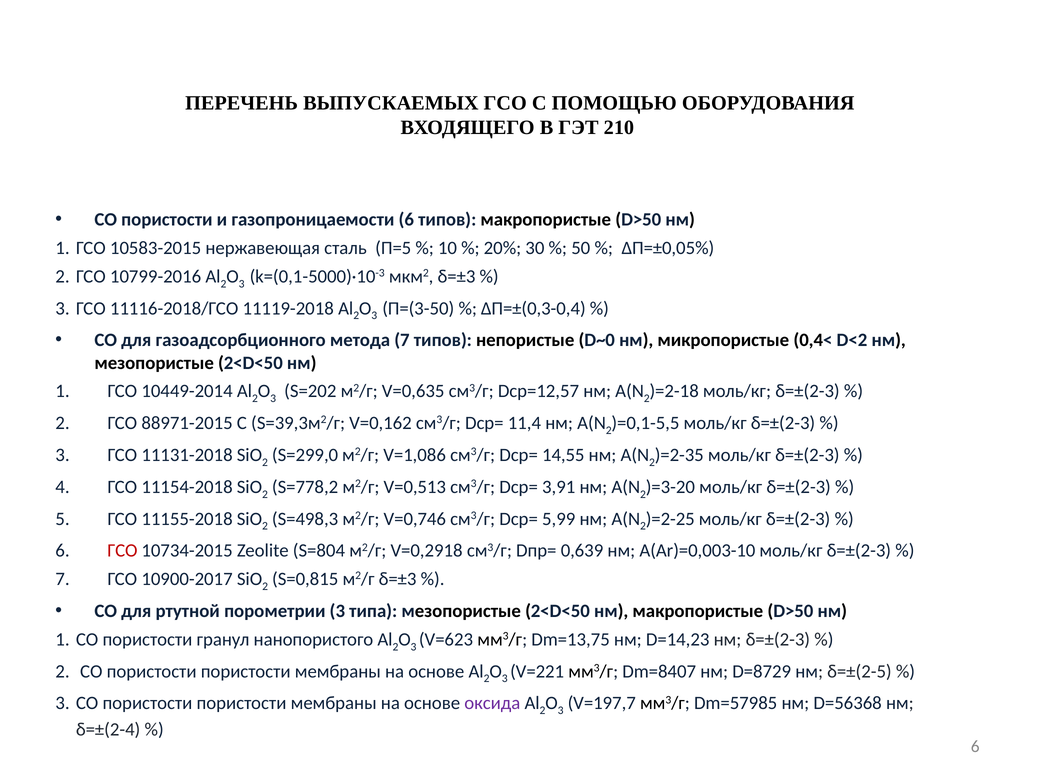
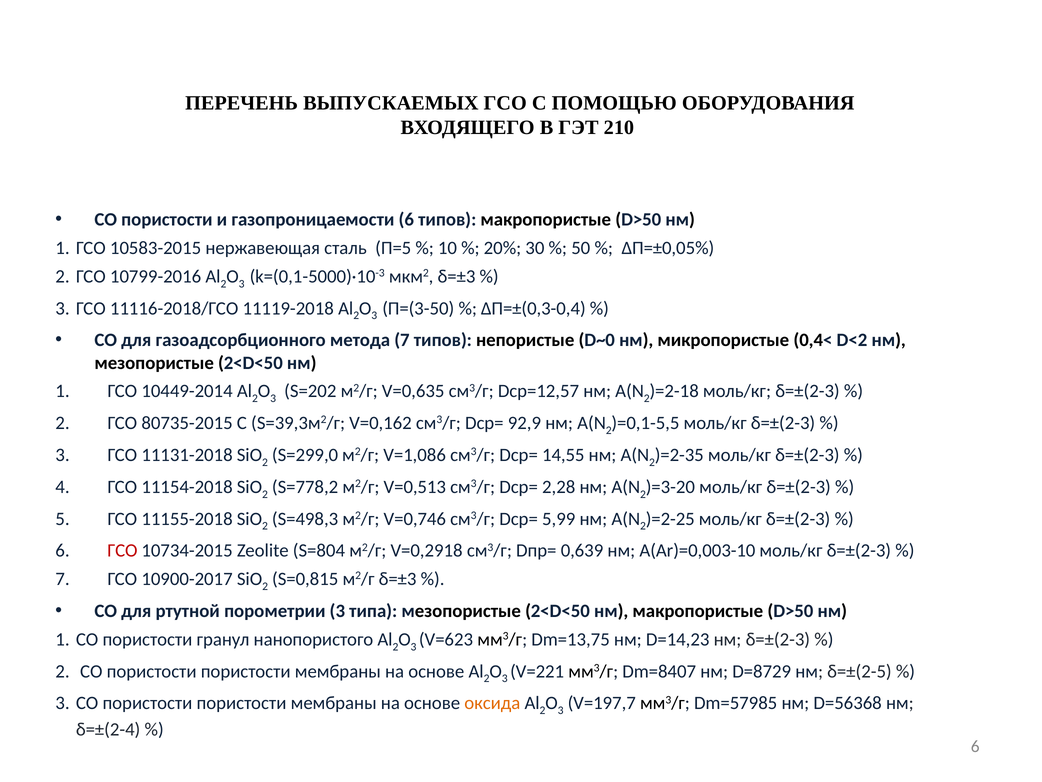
88971-2015: 88971-2015 -> 80735-2015 (187, 423)
11,4: 11,4 -> 92,9 (524, 423)
3,91: 3,91 -> 2,28 (559, 487)
оксида colour: purple -> orange (492, 703)
